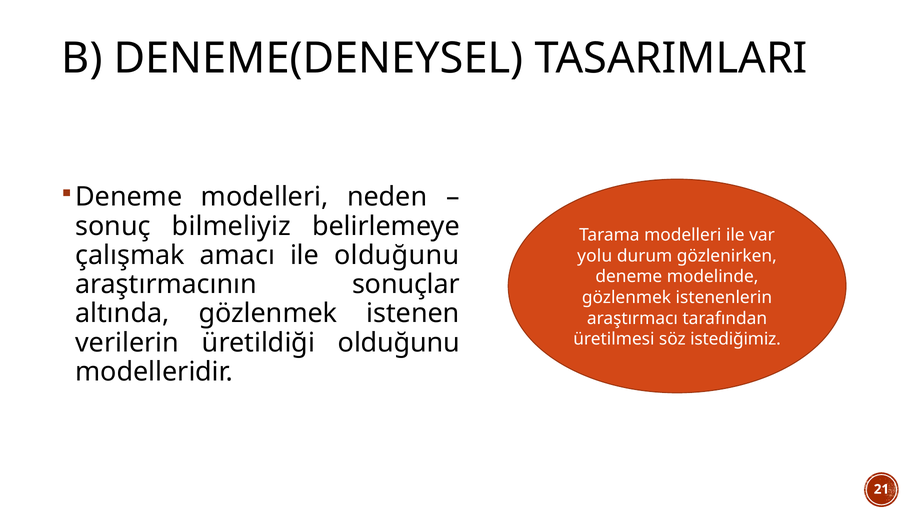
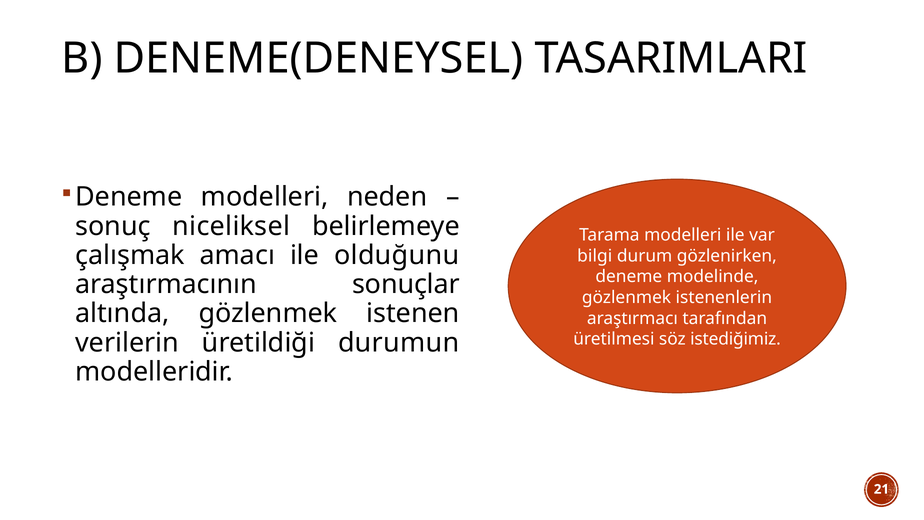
bilmeliyiz: bilmeliyiz -> niceliksel (231, 226)
yolu: yolu -> bilgi (595, 256)
üretildiği olduğunu: olduğunu -> durumun (399, 343)
